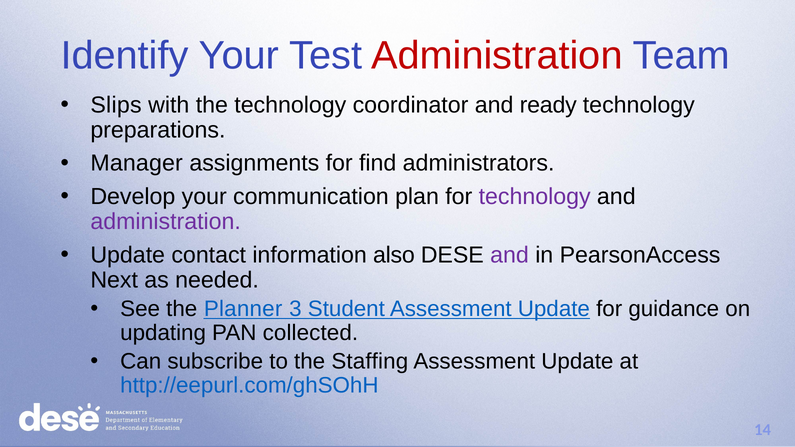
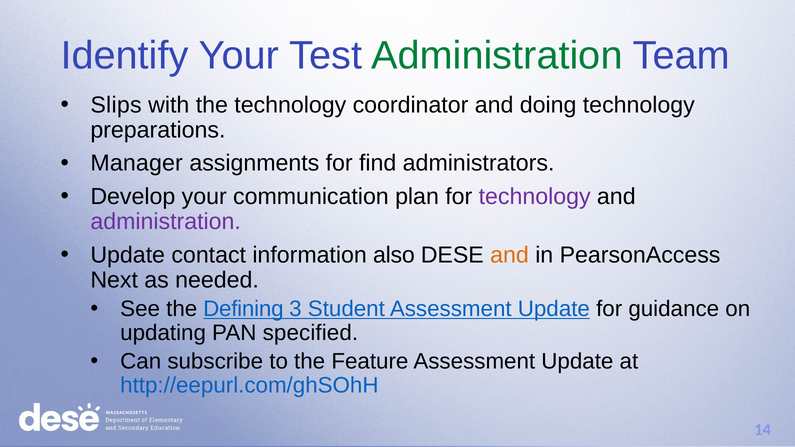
Administration colour: red -> green (497, 55)
ready: ready -> doing (548, 105)
and colour: purple -> orange (510, 255)
Planner: Planner -> Defining (243, 309)
collected: collected -> specified (310, 333)
Staffing: Staffing -> Feature (370, 361)
